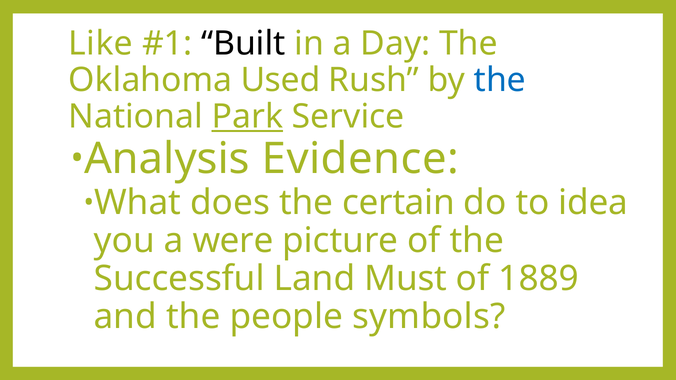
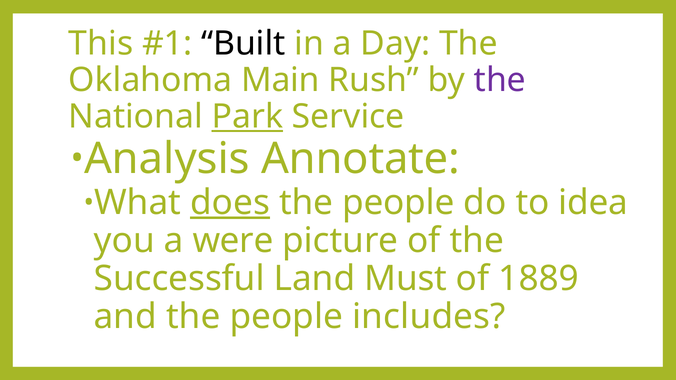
Like: Like -> This (101, 44)
Used: Used -> Main (280, 80)
the colour: blue -> purple (500, 80)
Evidence: Evidence -> Annotate (361, 159)
does underline: none -> present (230, 203)
certain: certain -> people (399, 203)
symbols: symbols -> includes (429, 317)
